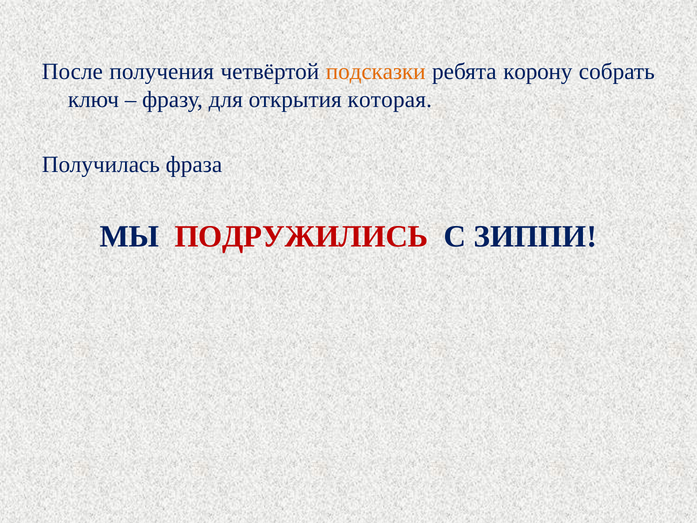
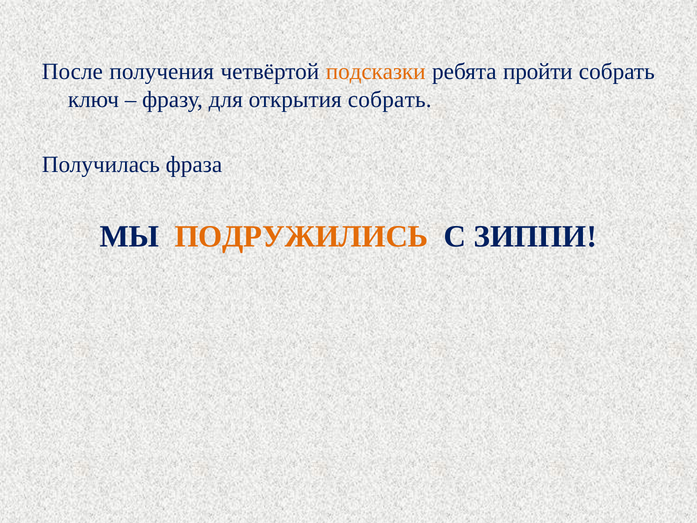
корону: корону -> пройти (538, 71)
открытия которая: которая -> собрать (390, 99)
ПОДРУЖИЛИСЬ colour: red -> orange (301, 236)
